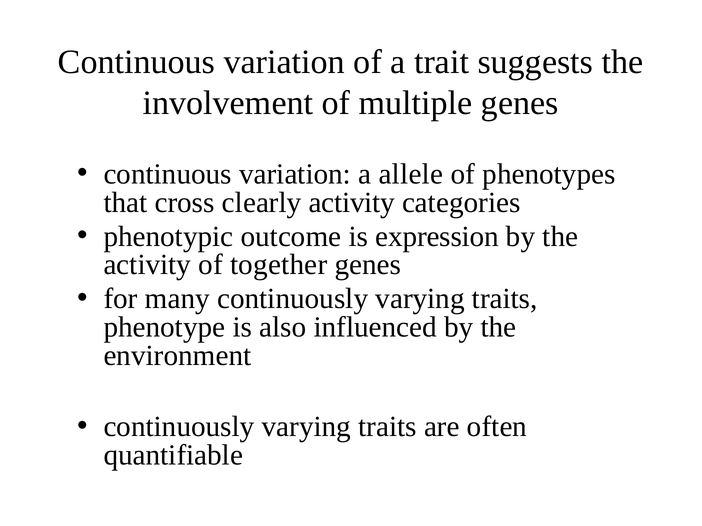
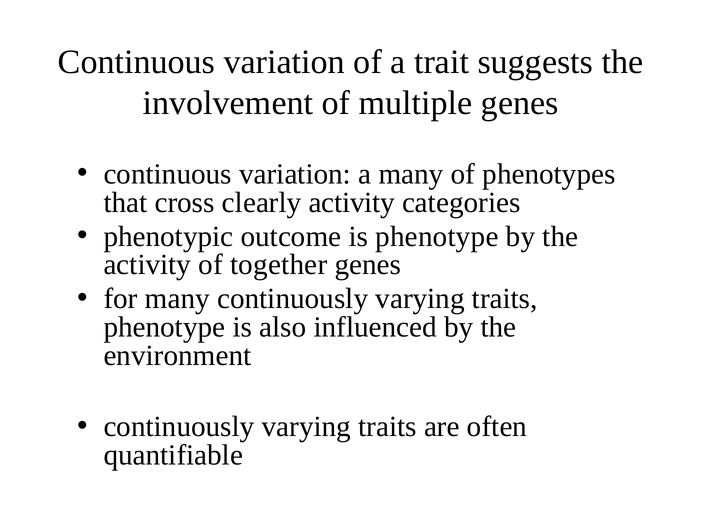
a allele: allele -> many (411, 174)
is expression: expression -> phenotype (437, 237)
